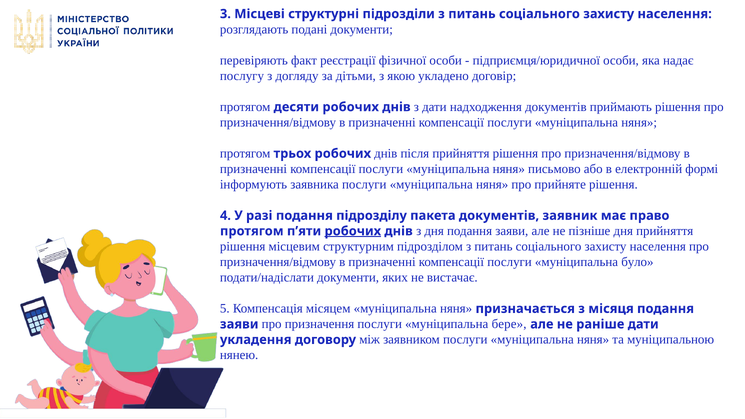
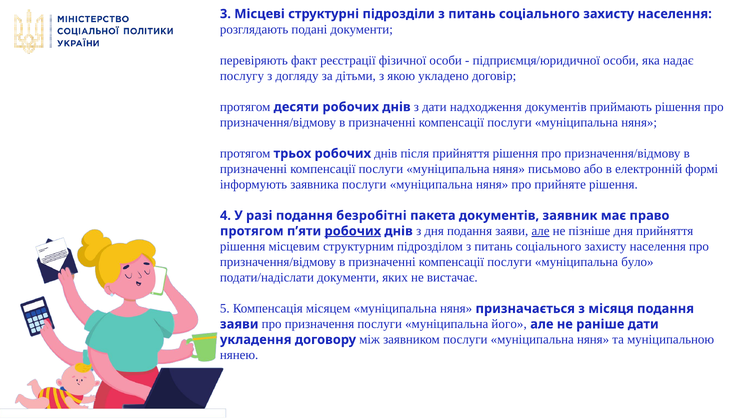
підрозділу: підрозділу -> безробітні (371, 216)
але underline: none -> present (540, 231)
бере: бере -> його (509, 324)
